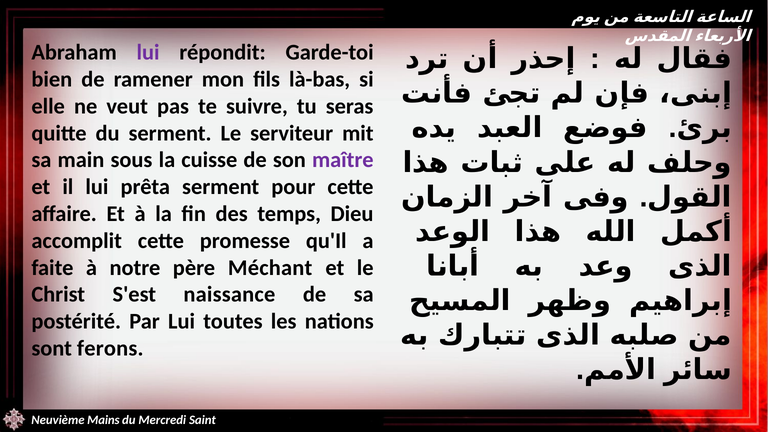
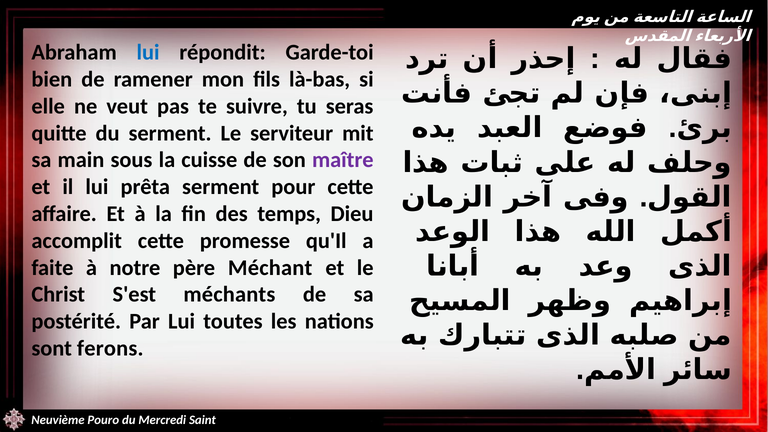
lui colour: purple -> blue (148, 52)
naissance: naissance -> méchants (229, 295)
Mains: Mains -> Pouro (103, 420)
